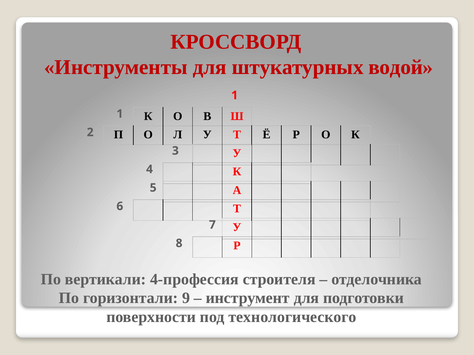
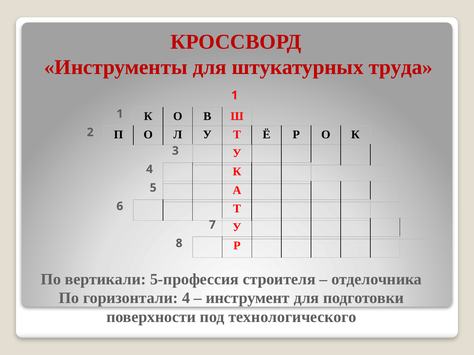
водой: водой -> труда (401, 67)
4-профессия: 4-профессия -> 5-профессия (194, 280)
горизонтали 9: 9 -> 4 (186, 298)
